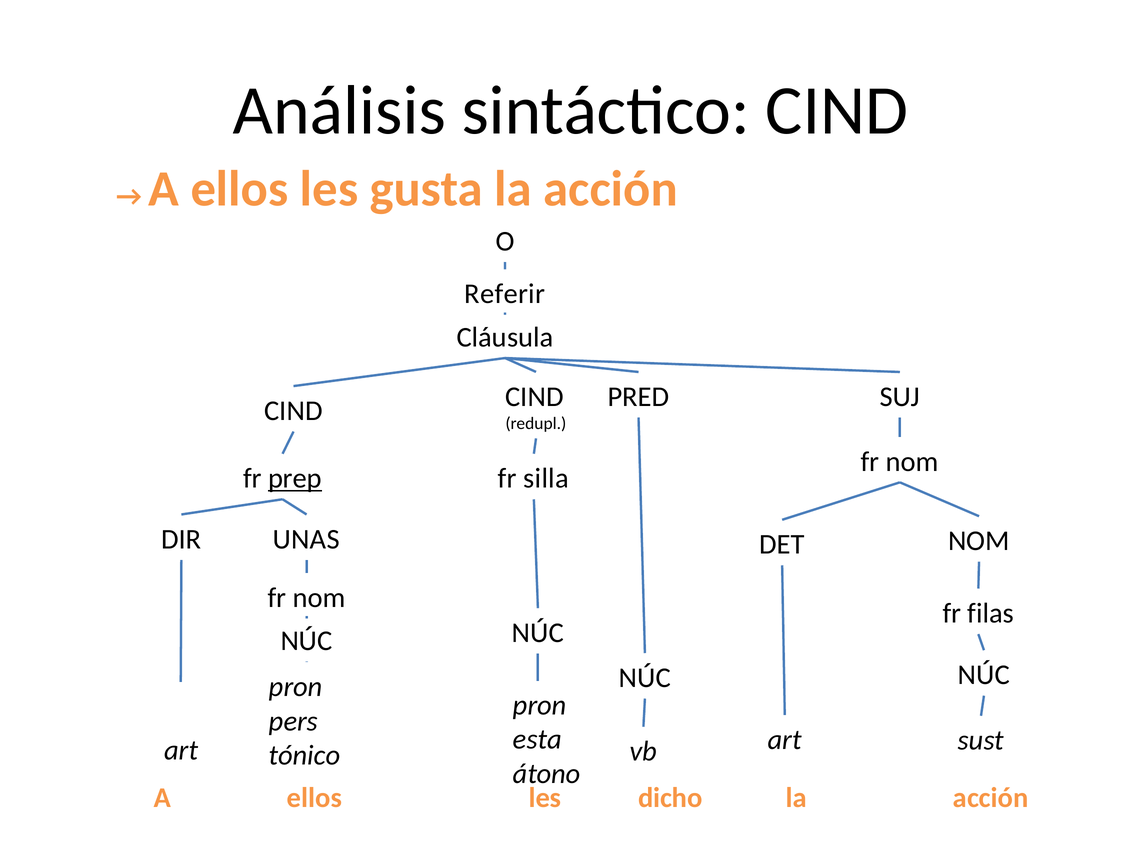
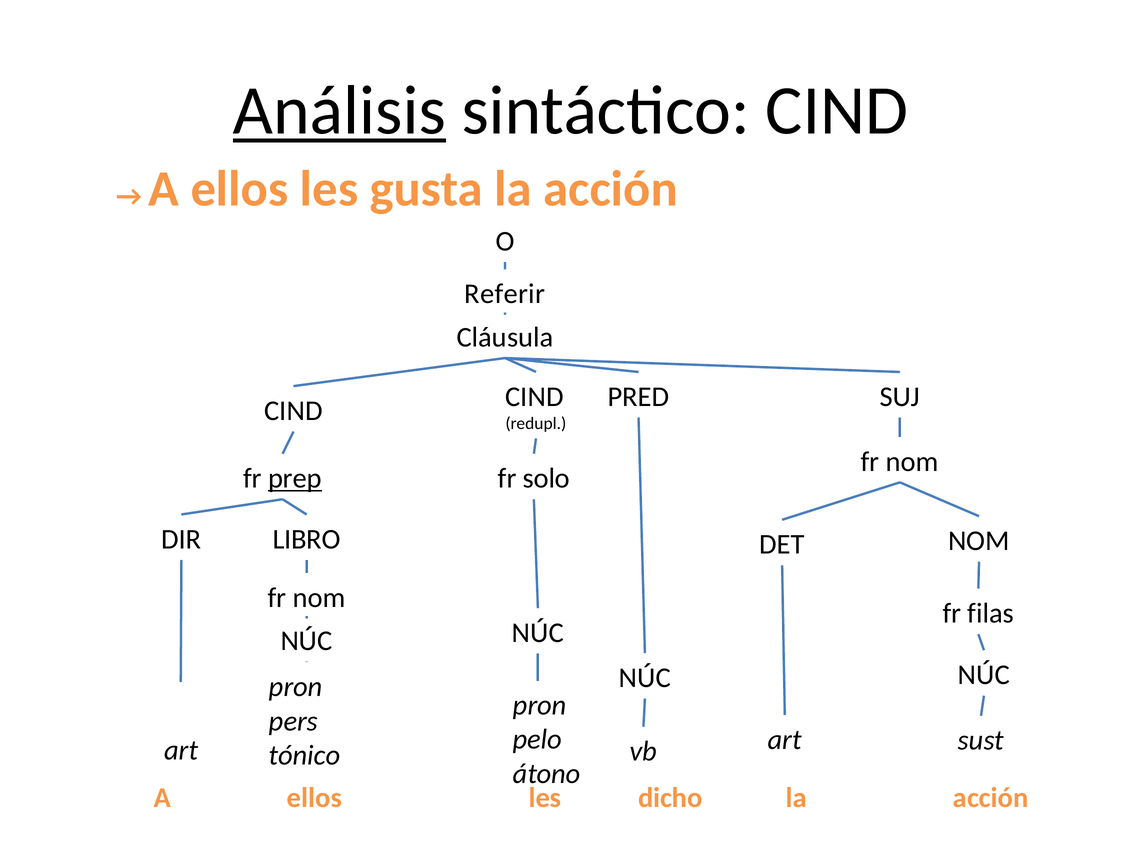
Análisis underline: none -> present (339, 111)
silla: silla -> solo (546, 478)
UNAS: UNAS -> LIBRO (307, 539)
esta: esta -> pelo (537, 739)
